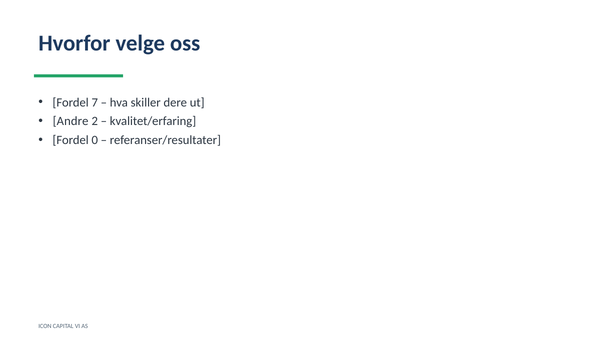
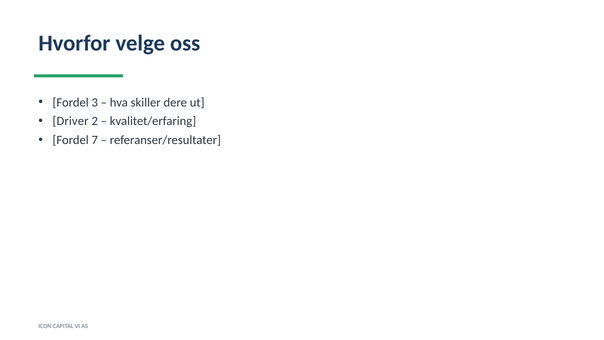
7: 7 -> 3 (95, 102)
Andre: Andre -> Driver (71, 121)
0: 0 -> 7 (95, 140)
